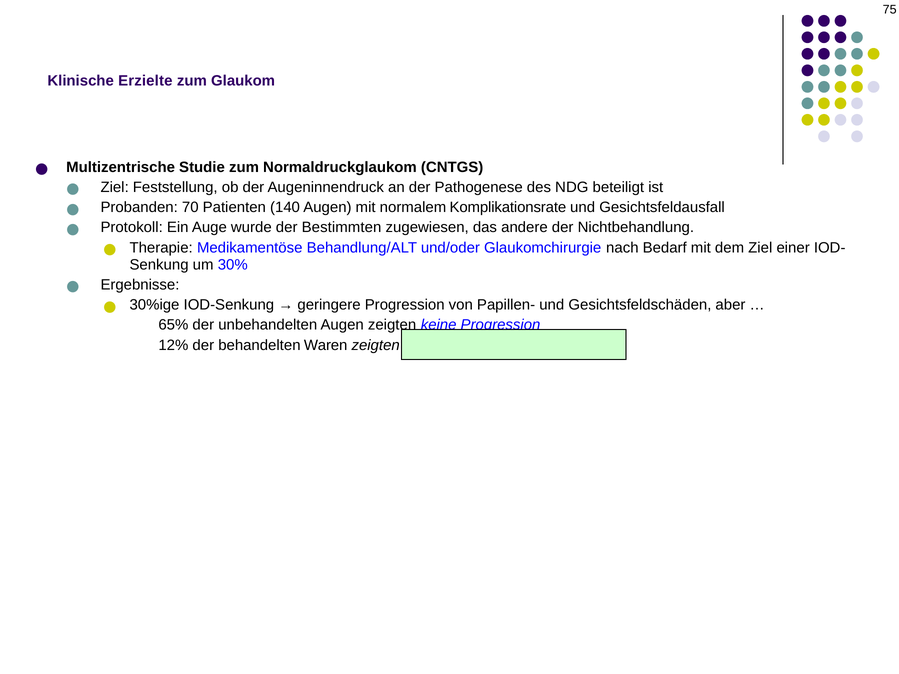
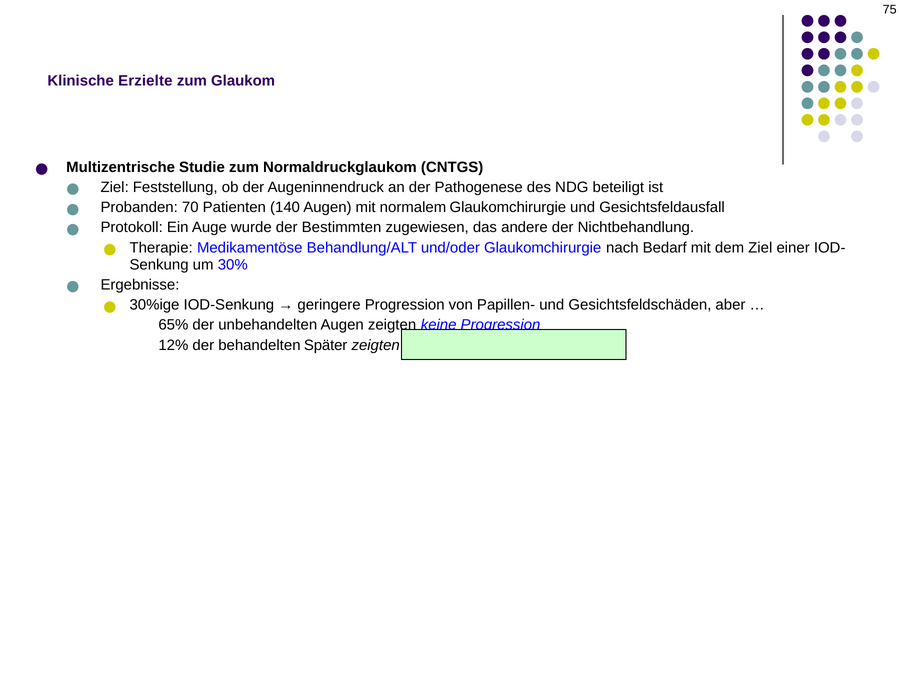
normalem Komplikationsrate: Komplikationsrate -> Glaukomchirurgie (508, 207)
Waren: Waren -> Später (326, 345)
